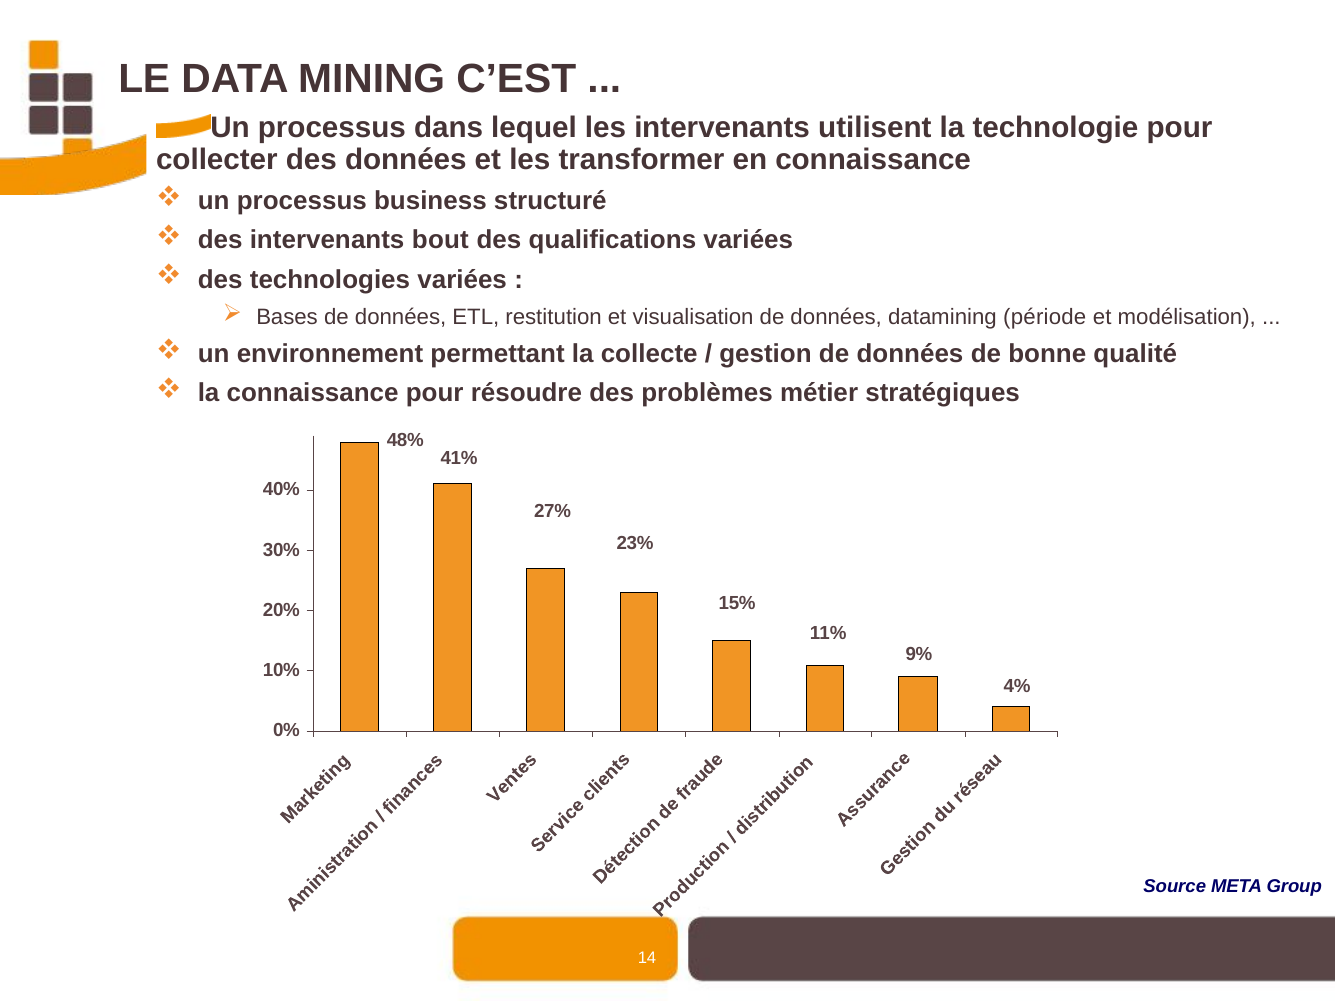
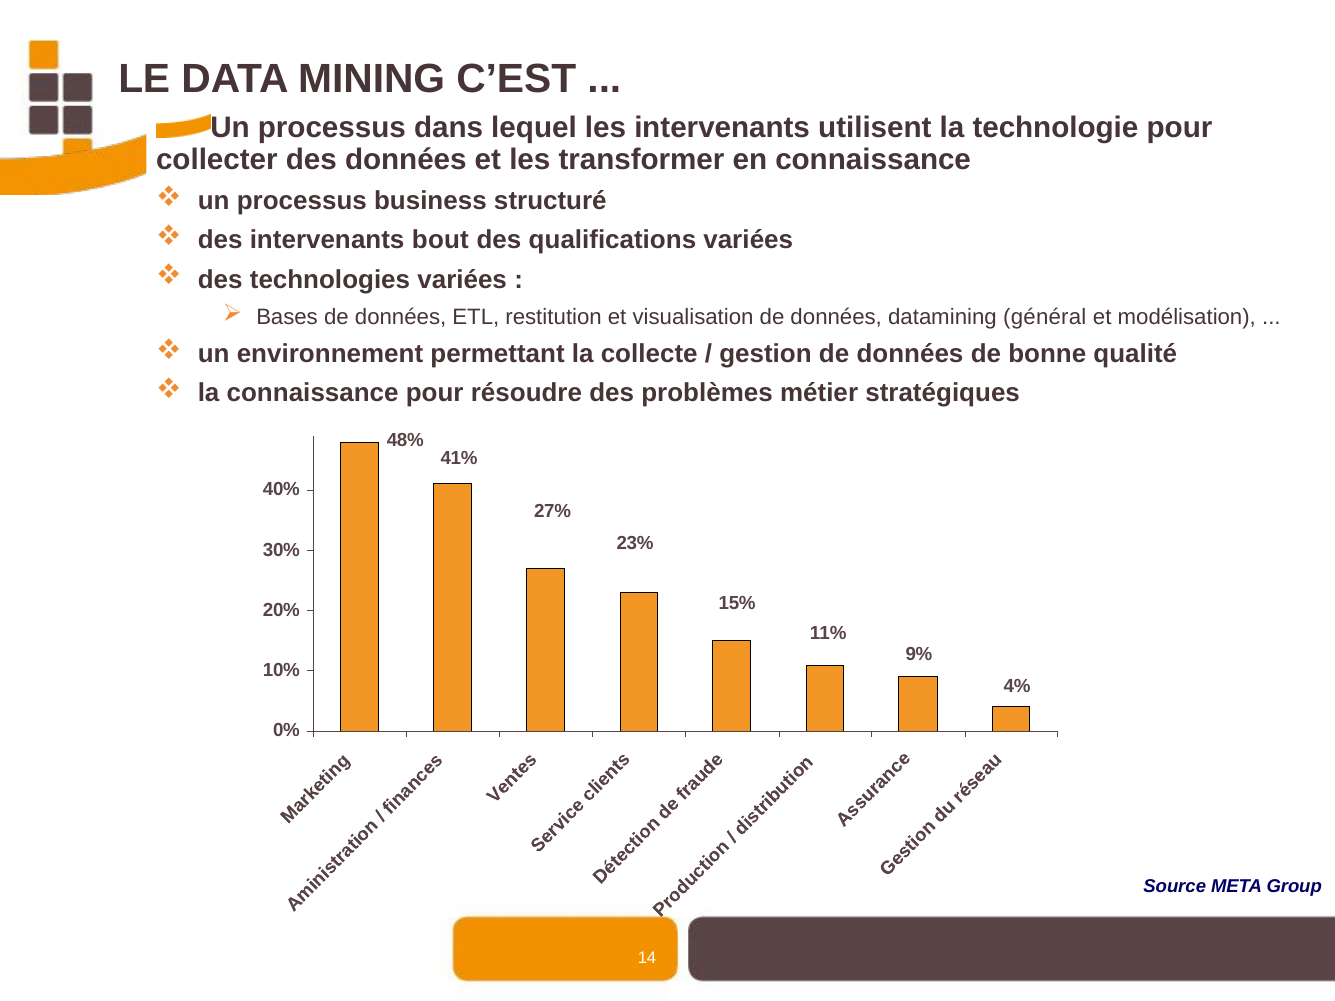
période: période -> général (1045, 317)
